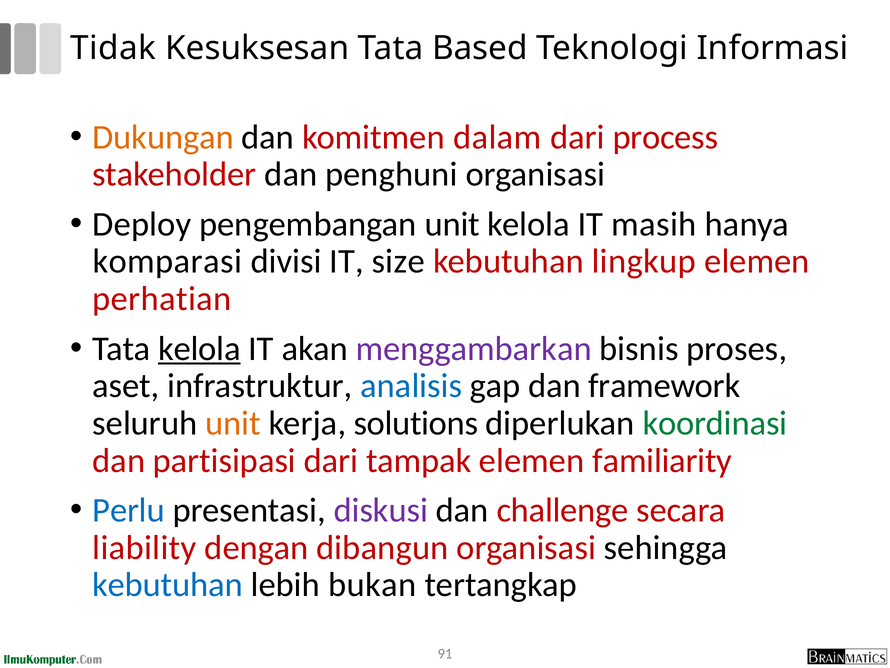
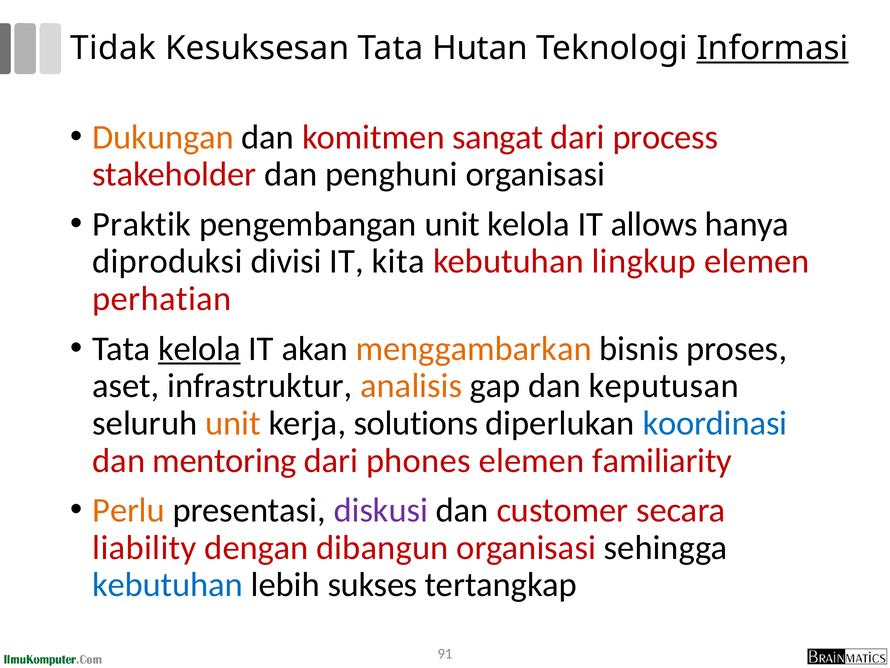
Based: Based -> Hutan (480, 48)
Informasi underline: none -> present (773, 48)
dalam: dalam -> sangat (498, 137)
Deploy: Deploy -> Praktik (142, 224)
masih: masih -> allows (654, 224)
komparasi: komparasi -> diproduksi (167, 261)
size: size -> kita (398, 261)
menggambarkan colour: purple -> orange (474, 348)
analisis colour: blue -> orange (411, 386)
framework: framework -> keputusan (664, 386)
koordinasi colour: green -> blue (715, 423)
partisipasi: partisipasi -> mentoring (225, 460)
tampak: tampak -> phones (418, 460)
Perlu colour: blue -> orange (129, 510)
challenge: challenge -> customer (562, 510)
bukan: bukan -> sukses (373, 585)
